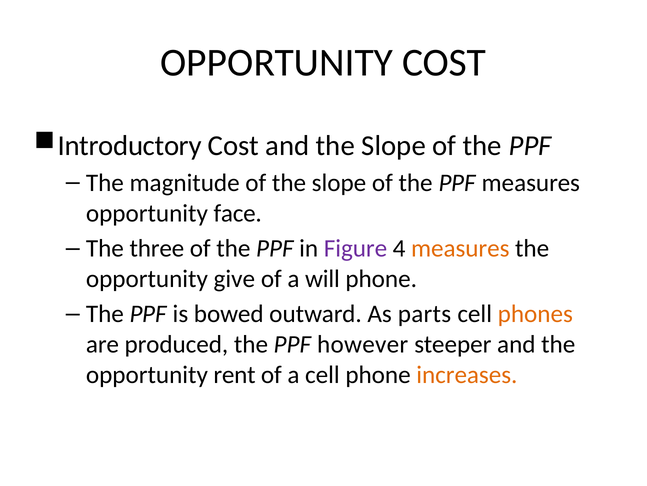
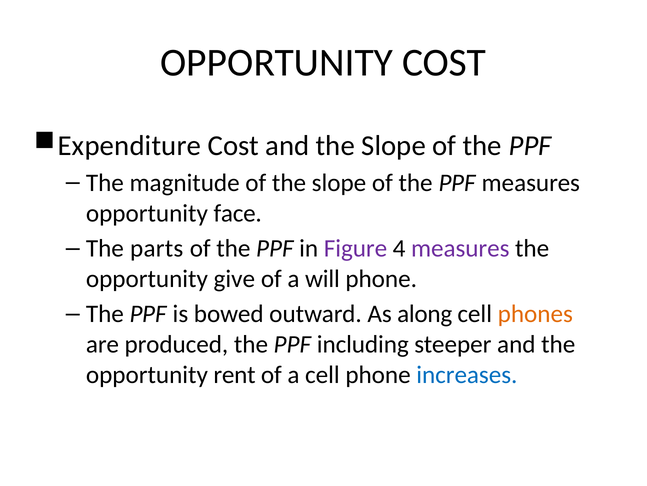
Introductory: Introductory -> Expenditure (129, 146)
three: three -> parts (157, 248)
measures colour: orange -> purple (460, 248)
parts: parts -> along (425, 314)
however: however -> including (363, 344)
increases colour: orange -> blue (467, 374)
